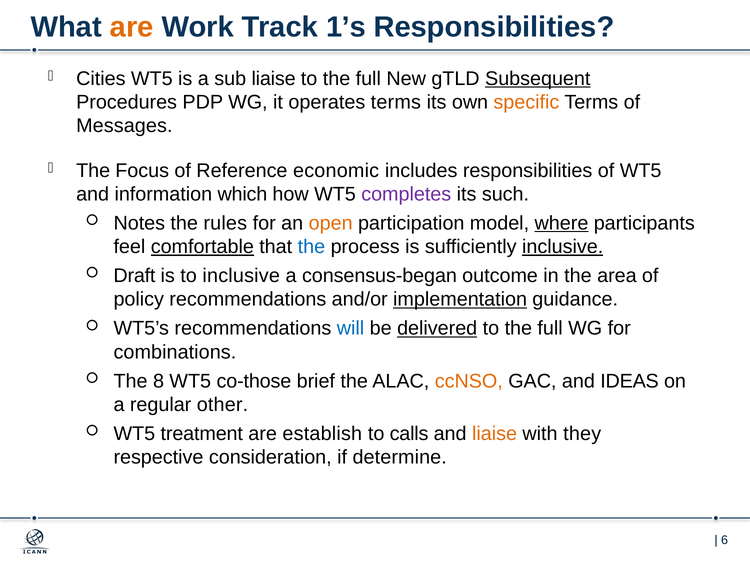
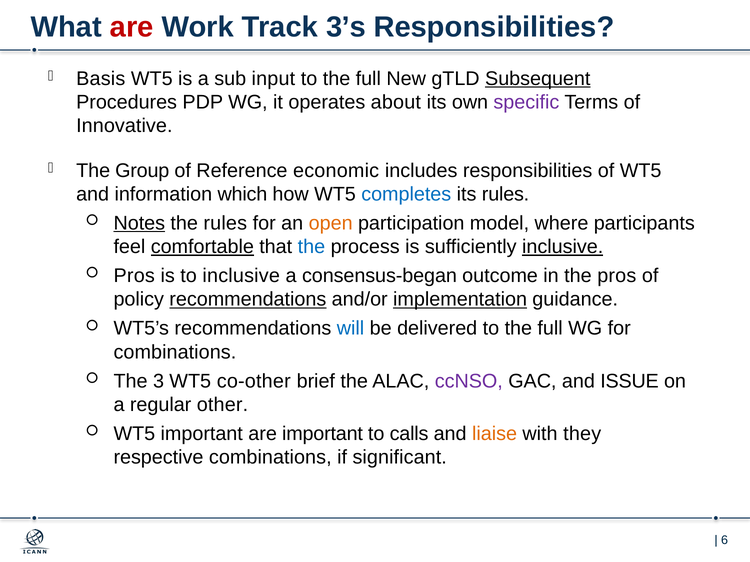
are colour: orange -> red (132, 27)
1’s: 1’s -> 3’s (346, 27)
Cities: Cities -> Basis (101, 79)
sub liaise: liaise -> input (273, 79)
operates terms: terms -> about (396, 102)
specific colour: orange -> purple (526, 102)
Messages: Messages -> Innovative (124, 126)
Focus: Focus -> Group (142, 171)
completes colour: purple -> blue (406, 194)
its such: such -> rules (506, 194)
Notes underline: none -> present (139, 223)
where underline: present -> none (561, 223)
Draft: Draft -> Pros (134, 276)
the area: area -> pros (617, 276)
recommendations underline: none -> present (248, 300)
delivered underline: present -> none (437, 329)
8: 8 -> 3 (159, 381)
co-those: co-those -> co-other (254, 381)
ccNSO colour: orange -> purple (469, 381)
IDEAS: IDEAS -> ISSUE (630, 381)
WT5 treatment: treatment -> important (202, 434)
are establish: establish -> important (322, 434)
respective consideration: consideration -> combinations (270, 458)
determine: determine -> significant (400, 458)
